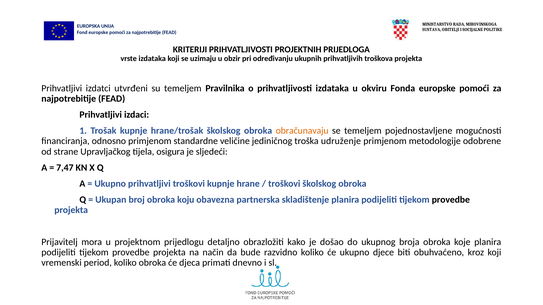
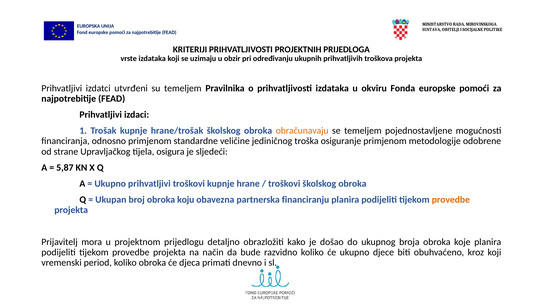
udruženje: udruženje -> osiguranje (341, 141)
7,47: 7,47 -> 5,87 (65, 168)
skladištenje: skladištenje -> financiranju (306, 200)
provedbe colour: black -> orange (451, 200)
